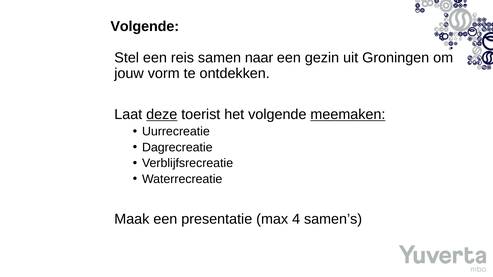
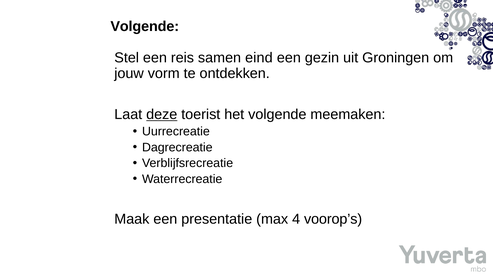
naar: naar -> eind (259, 58)
meemaken underline: present -> none (348, 115)
samen’s: samen’s -> voorop’s (333, 219)
